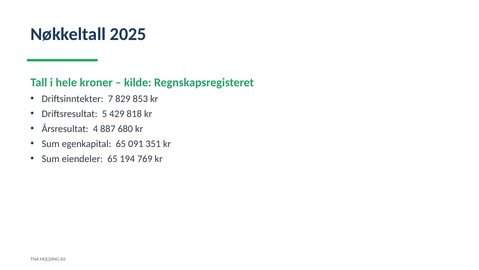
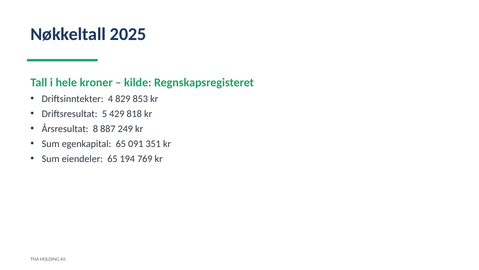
7: 7 -> 4 (110, 98)
4: 4 -> 8 (95, 128)
680: 680 -> 249 (125, 128)
